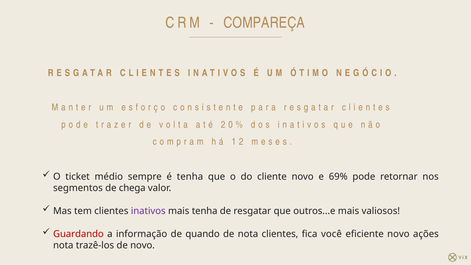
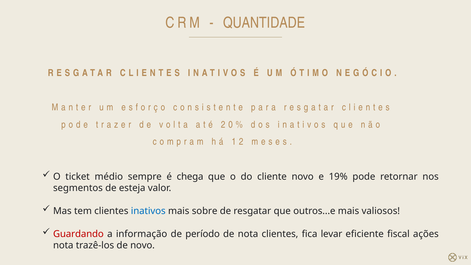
COMPAREÇA: COMPAREÇA -> QUANTIDADE (264, 23)
é tenha: tenha -> chega (190, 177)
69%: 69% -> 19% (338, 177)
chega: chega -> esteja (132, 188)
inativos colour: purple -> blue (148, 211)
mais tenha: tenha -> sobre (205, 211)
quando: quando -> período (203, 234)
você: você -> levar (332, 234)
eficiente novo: novo -> fiscal (398, 234)
